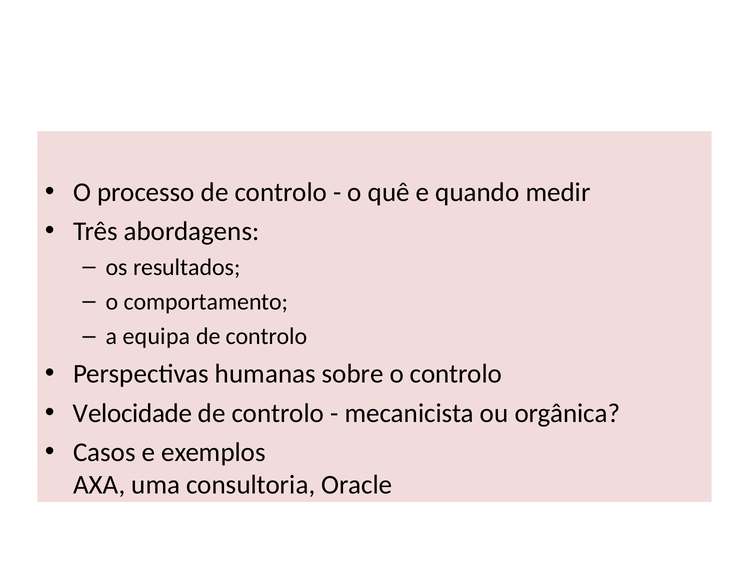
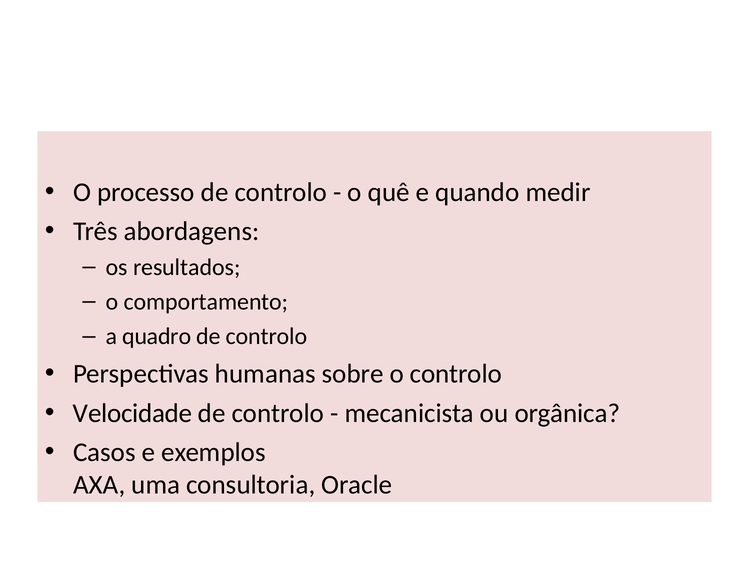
equipa: equipa -> quadro (157, 336)
